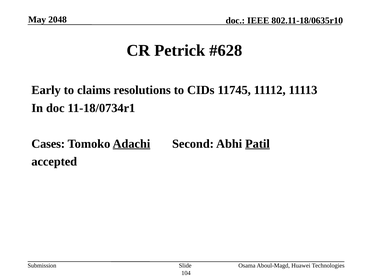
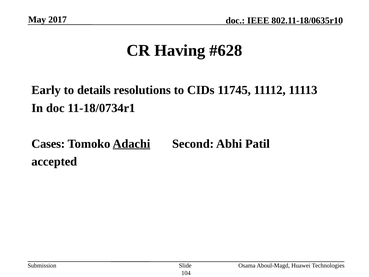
2048: 2048 -> 2017 (58, 20)
Petrick: Petrick -> Having (180, 50)
claims: claims -> details (94, 90)
Patil underline: present -> none (258, 144)
